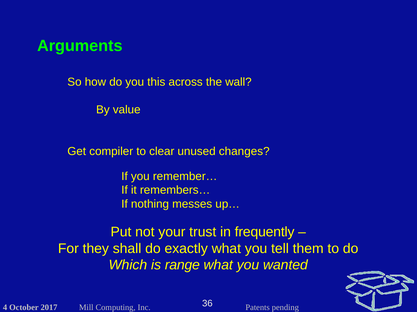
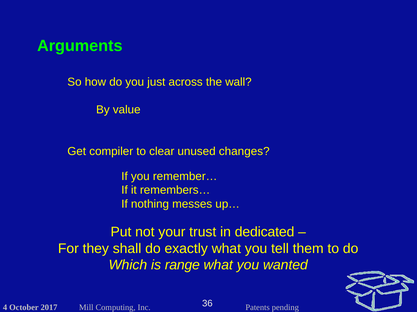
this: this -> just (156, 82)
frequently: frequently -> dedicated (265, 232)
